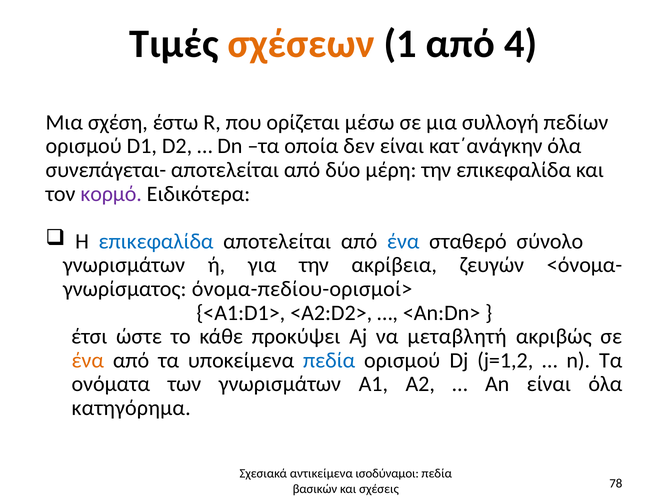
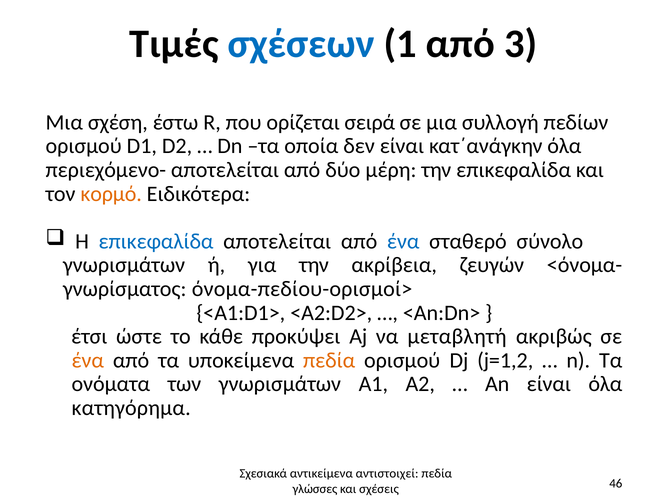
σχέσεων colour: orange -> blue (301, 44)
4: 4 -> 3 (521, 44)
μέσω: μέσω -> σειρά (370, 123)
συνεπάγεται-: συνεπάγεται- -> περιεχόμενο- (106, 170)
κορμό colour: purple -> orange (111, 194)
πεδία colour: blue -> orange (329, 361)
ισοδύναμοι: ισοδύναμοι -> αντιστοιχεί (387, 474)
βασικών: βασικών -> γλώσσες (315, 489)
78: 78 -> 46 (616, 484)
